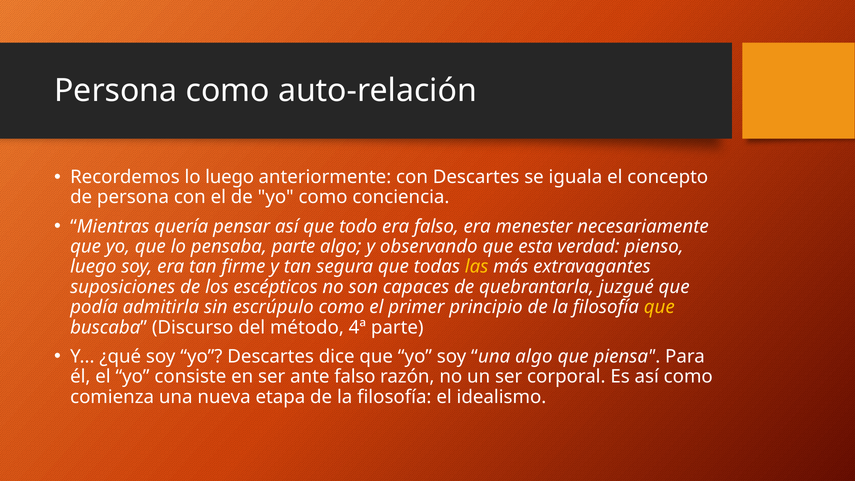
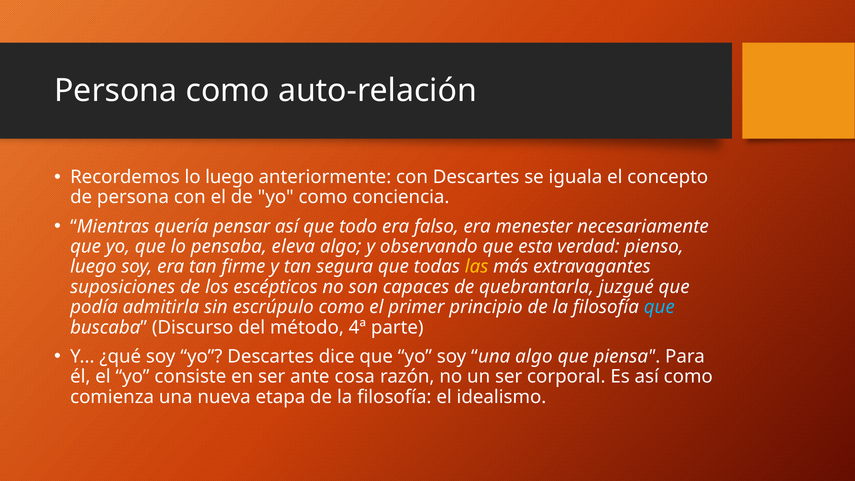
pensaba parte: parte -> eleva (293, 247)
que colour: yellow -> light blue (659, 307)
ante falso: falso -> cosa (355, 377)
